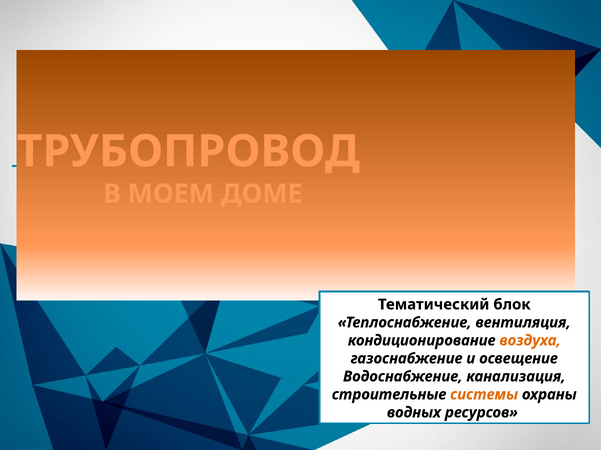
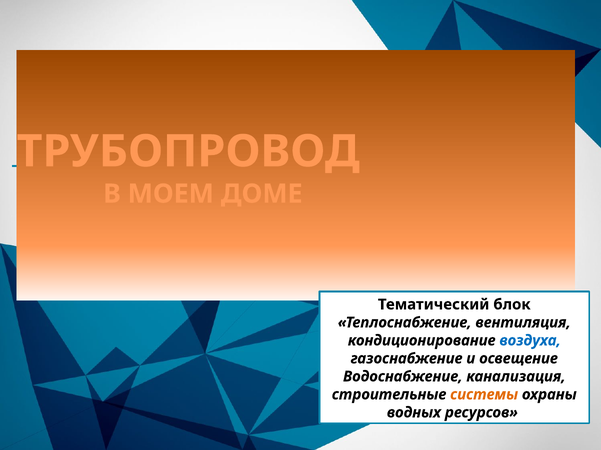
воздуха colour: orange -> blue (530, 341)
